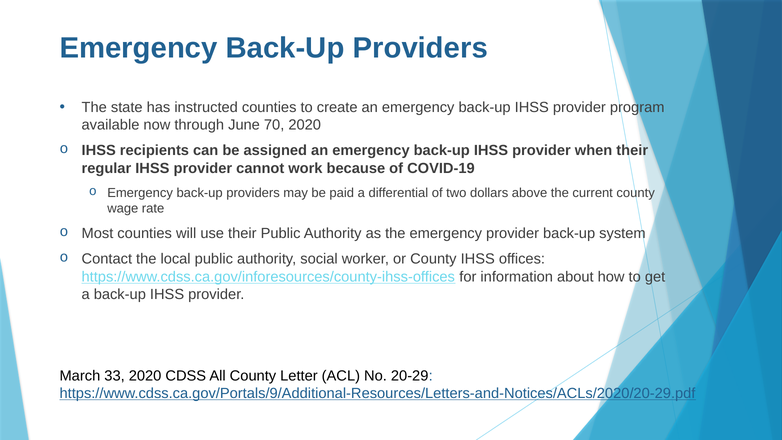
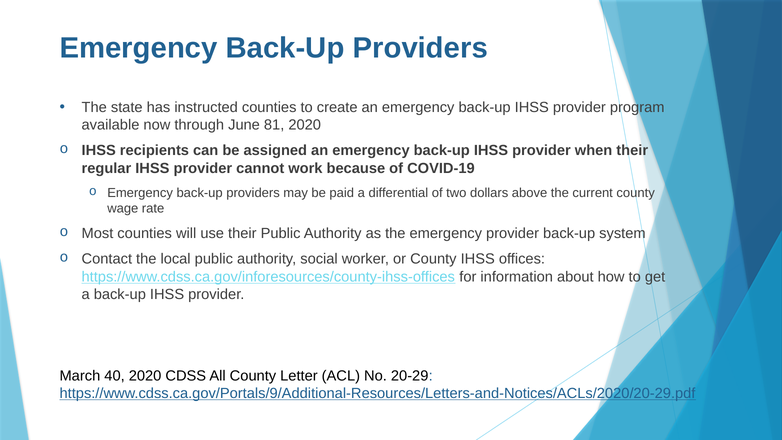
70: 70 -> 81 (274, 125)
33: 33 -> 40 (115, 376)
